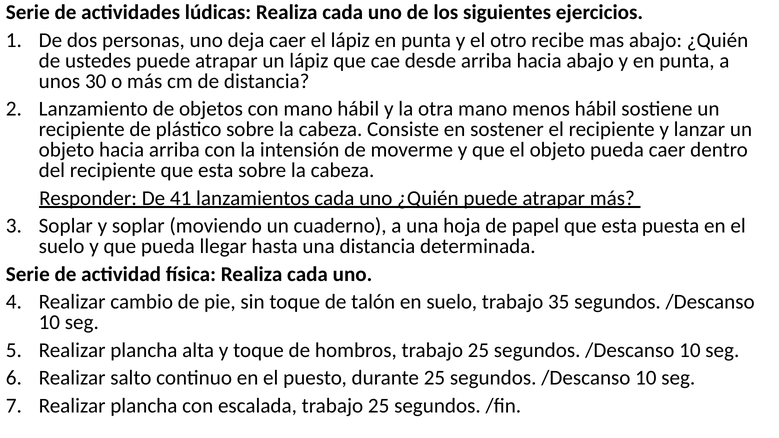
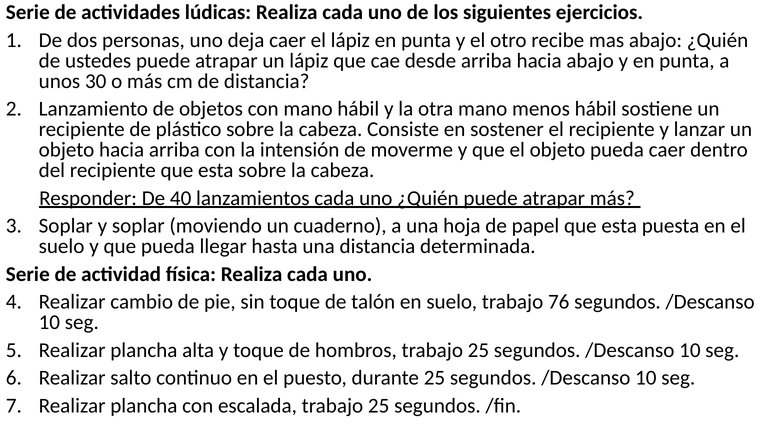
41: 41 -> 40 (181, 198)
35: 35 -> 76 (559, 302)
